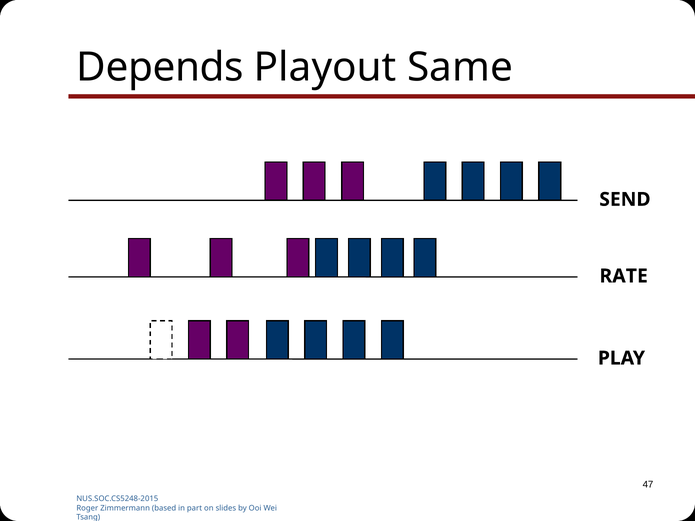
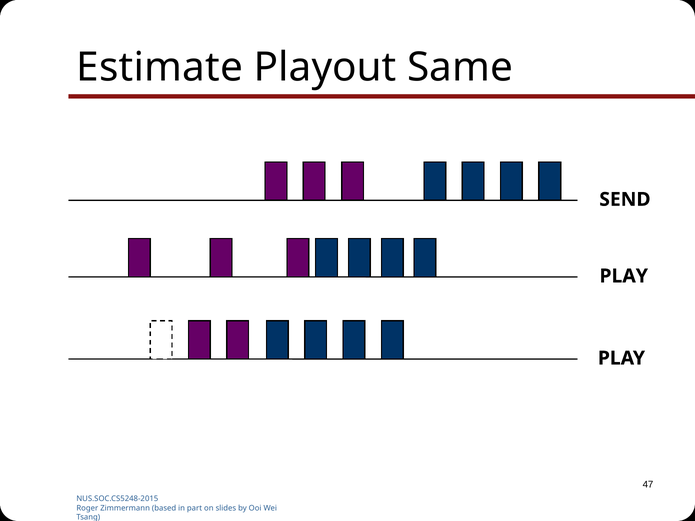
Depends: Depends -> Estimate (160, 67)
RATE: RATE -> PLAY (624, 276)
